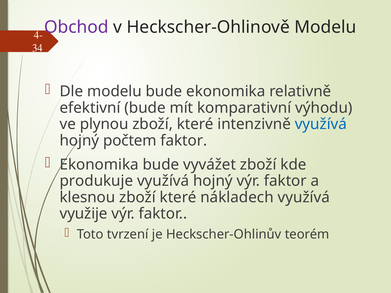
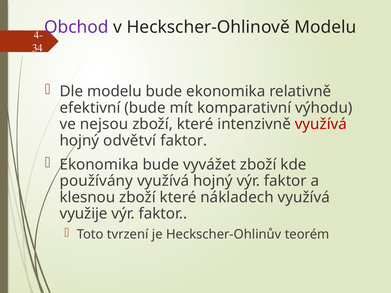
plynou: plynou -> nejsou (104, 124)
využívá colour: blue -> red (321, 124)
počtem: počtem -> odvětví (130, 141)
produkuje: produkuje -> používány (96, 181)
